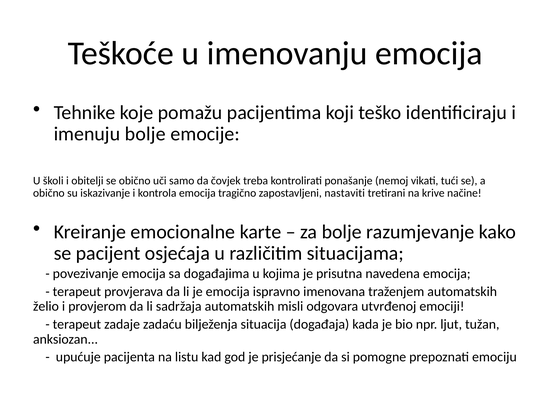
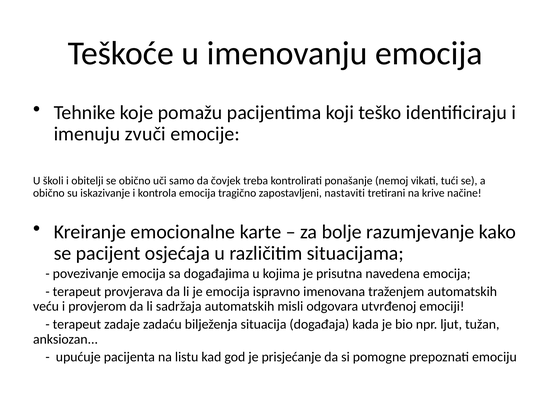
imenuju bolje: bolje -> zvuči (145, 134)
želio: želio -> veću (46, 307)
